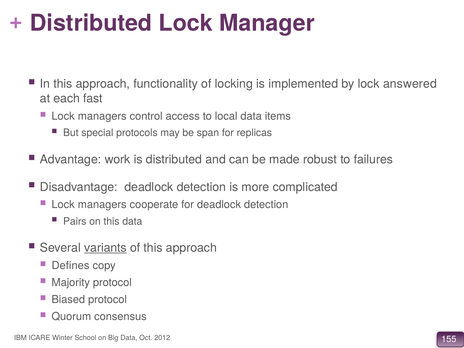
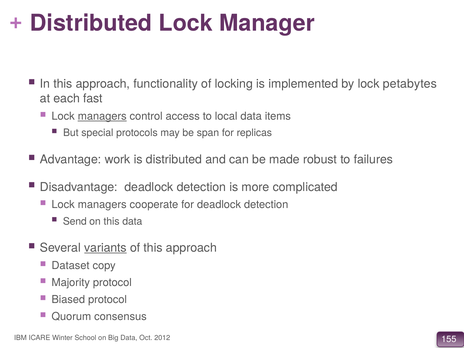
answered: answered -> petabytes (410, 84)
managers underline: none -> present (102, 116)
Pairs: Pairs -> Send (75, 221)
Defines: Defines -> Dataset (71, 266)
